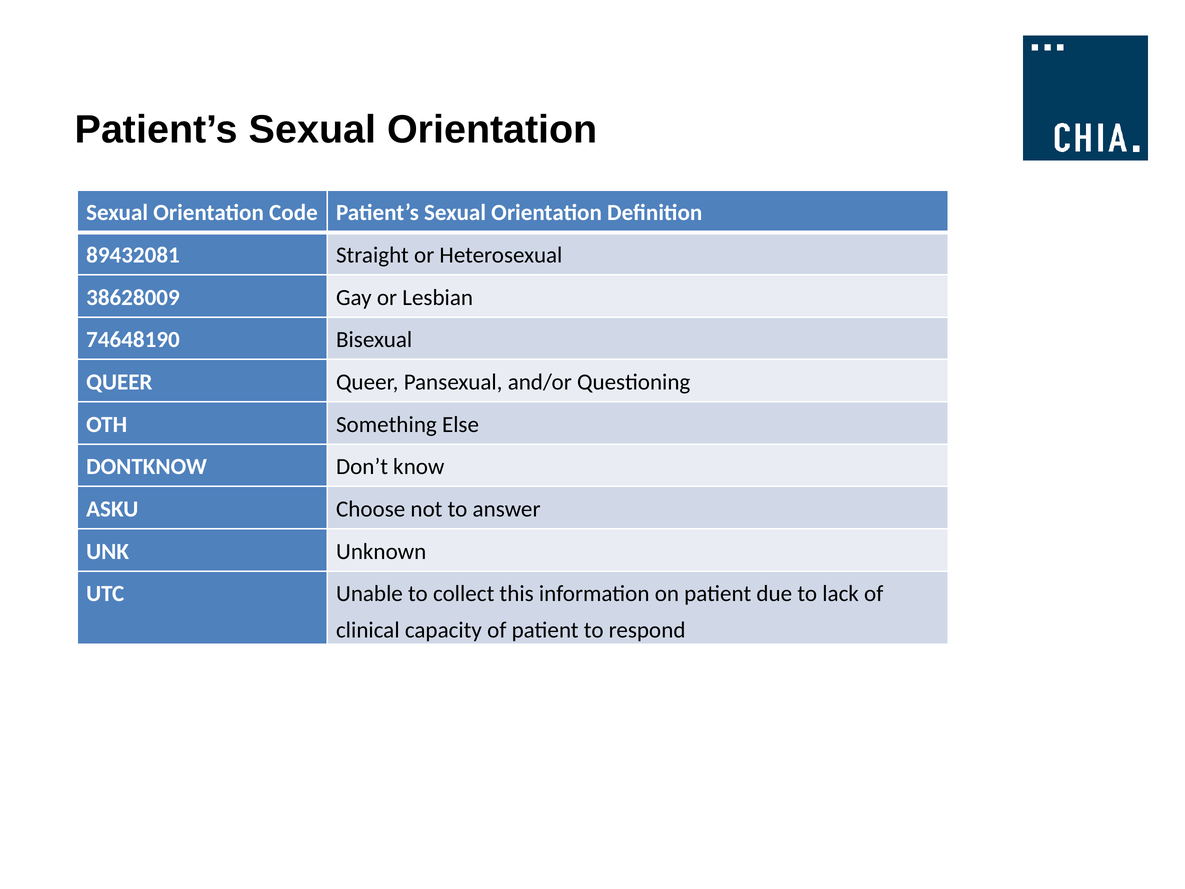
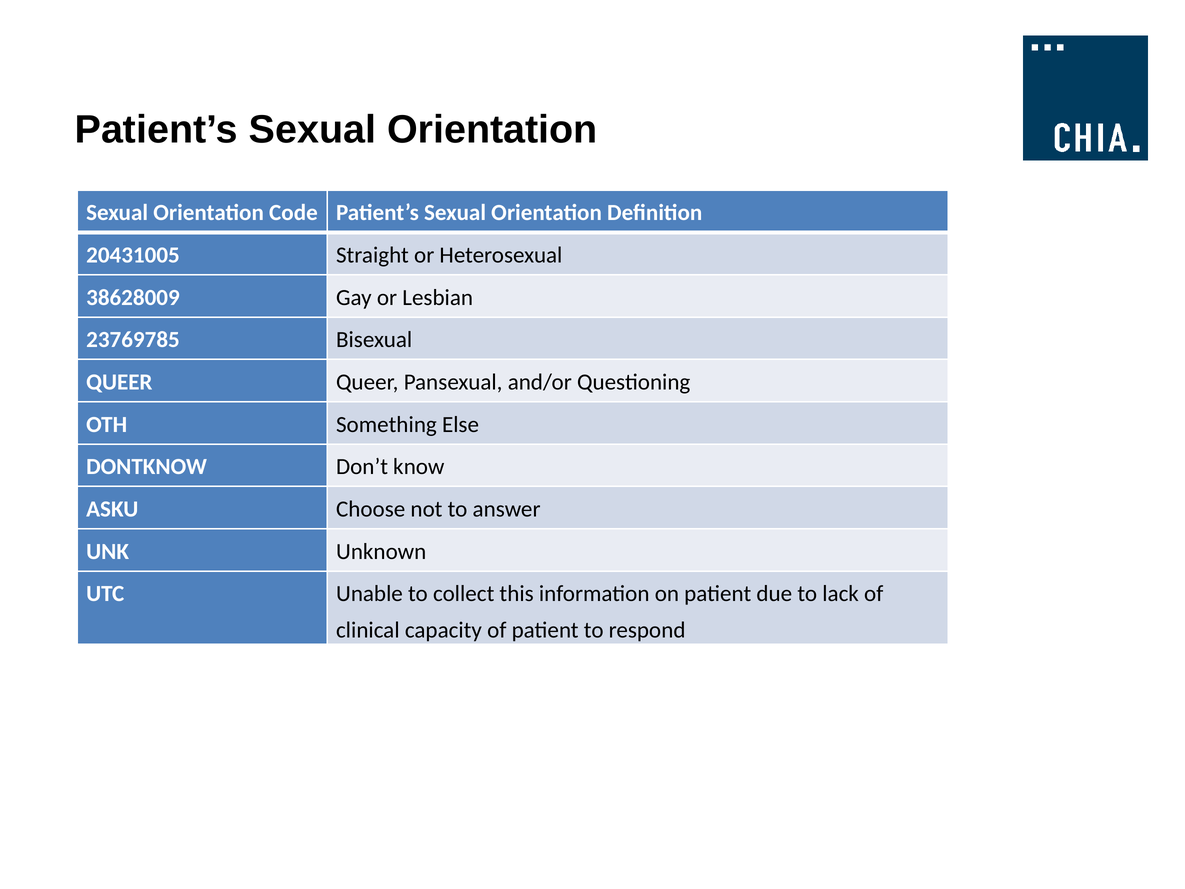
89432081: 89432081 -> 20431005 (133, 255)
74648190: 74648190 -> 23769785 (133, 340)
